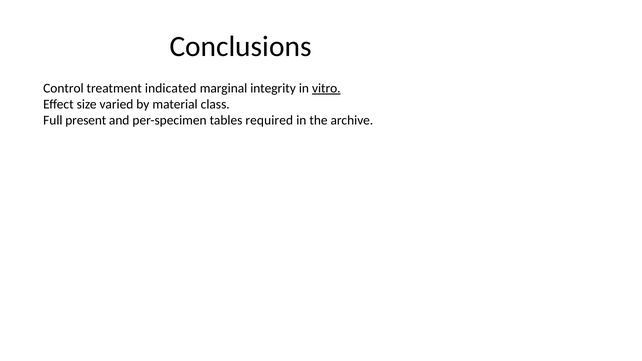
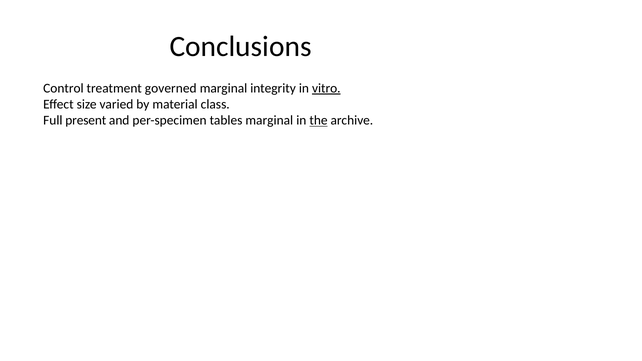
indicated: indicated -> governed (171, 88)
tables required: required -> marginal (269, 120)
the underline: none -> present (318, 120)
